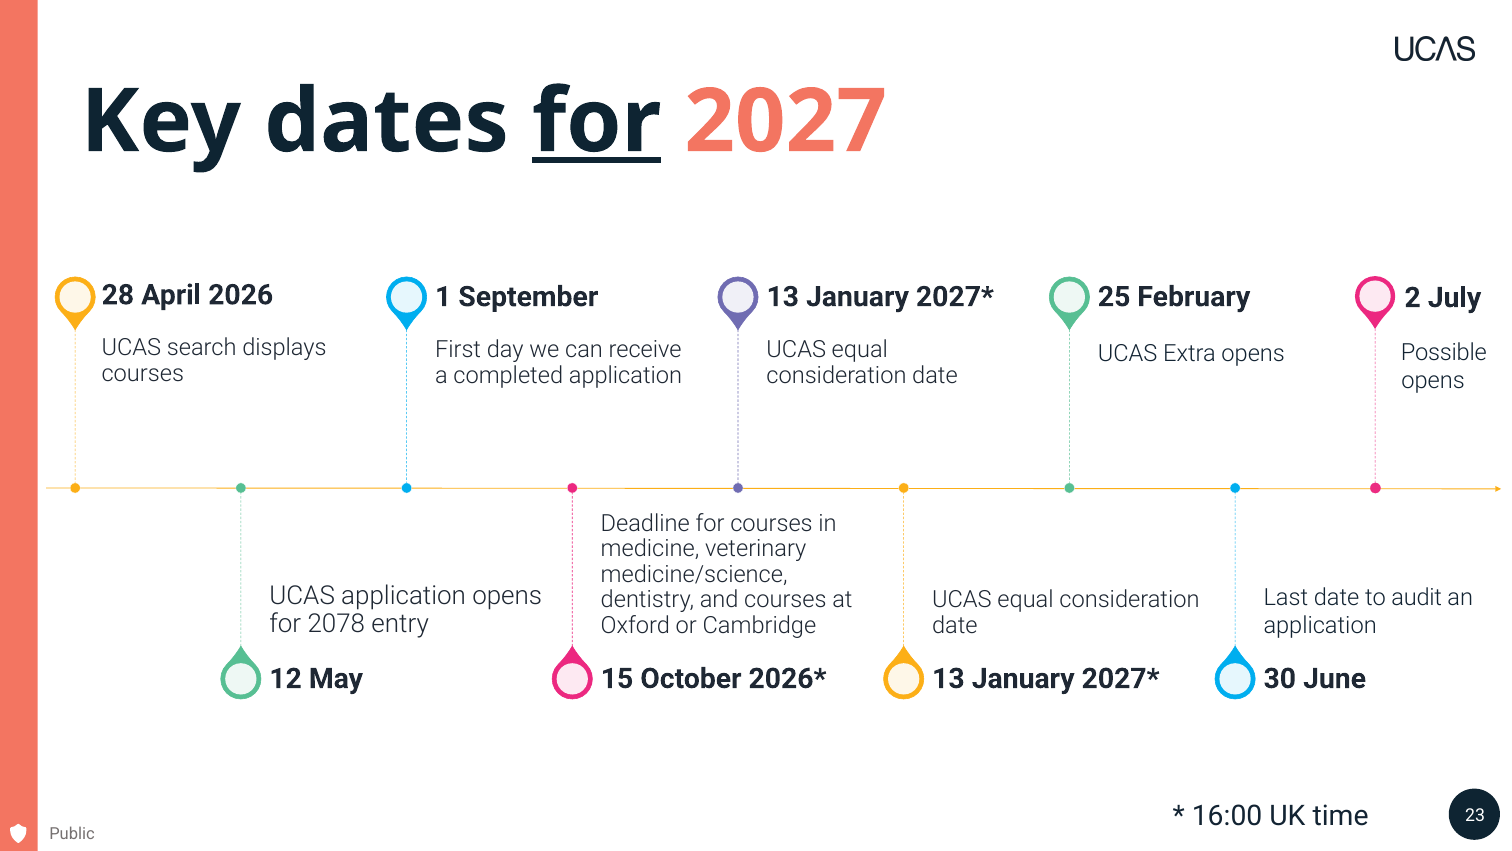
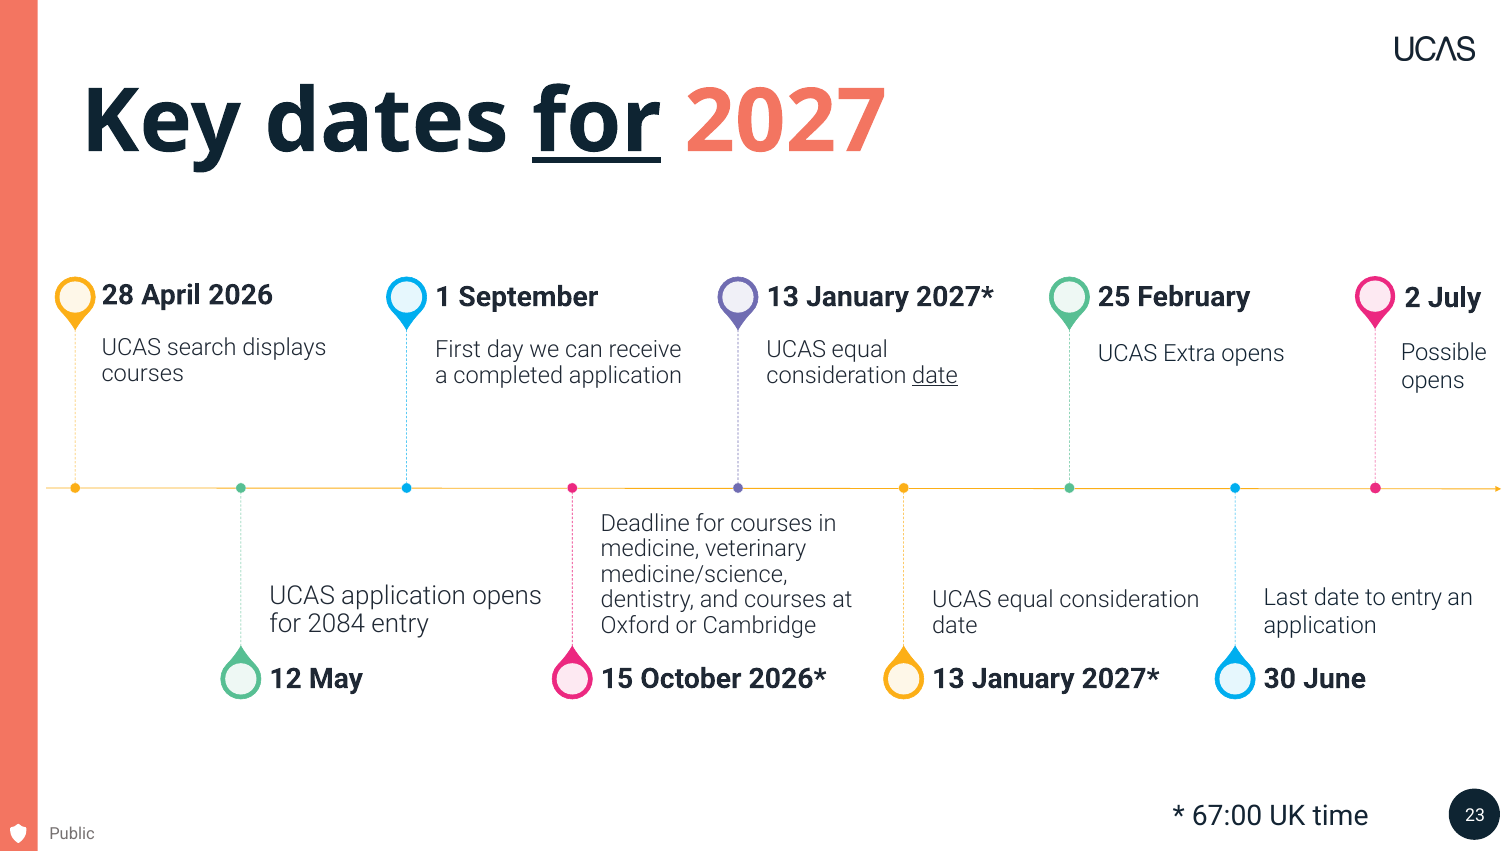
date underline: none -> present (935, 375)
to audit: audit -> entry (1417, 597)
2078: 2078 -> 2084 (336, 624)
16:00: 16:00 -> 67:00 (1227, 815)
